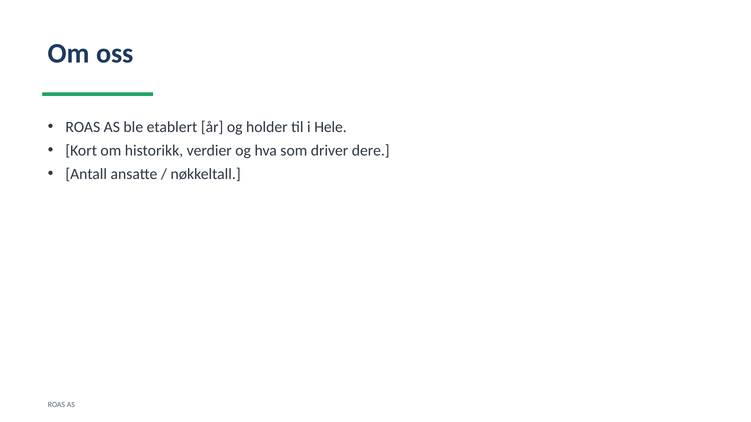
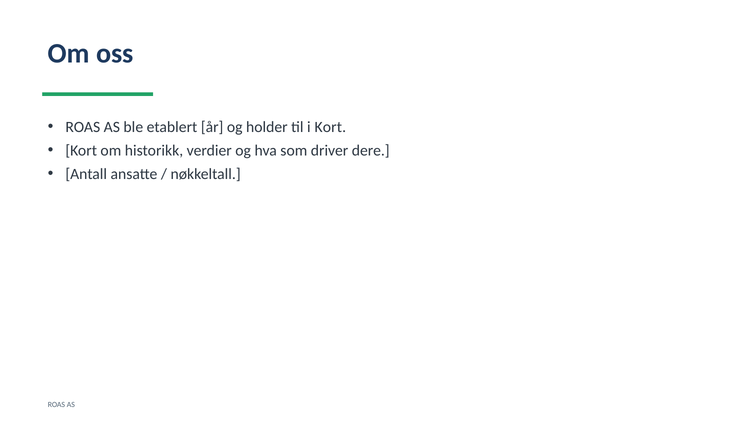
i Hele: Hele -> Kort (330, 127)
